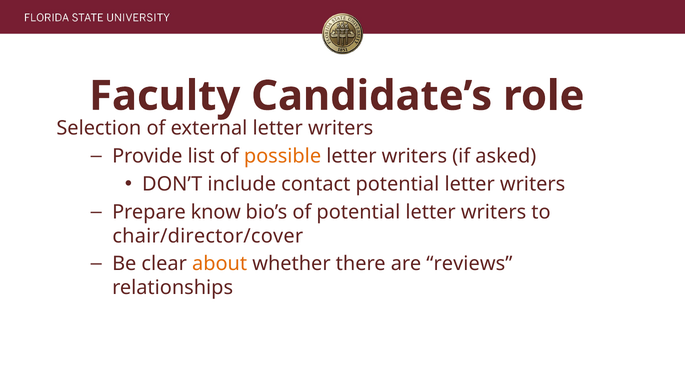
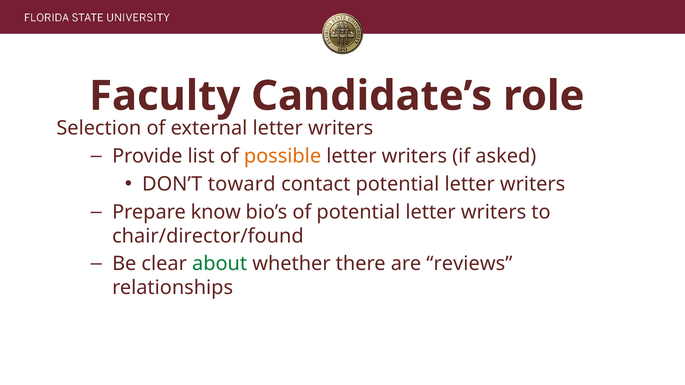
include: include -> toward (242, 184)
chair/director/cover: chair/director/cover -> chair/director/found (208, 236)
about colour: orange -> green (220, 264)
